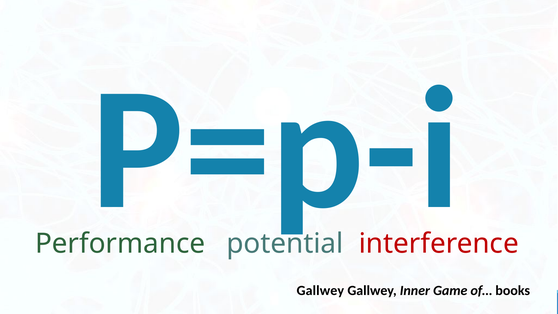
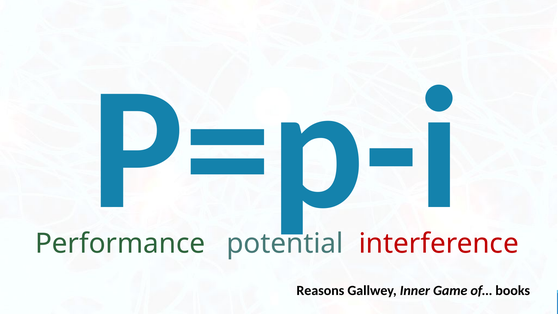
Gallwey: Gallwey -> Reasons (320, 291)
